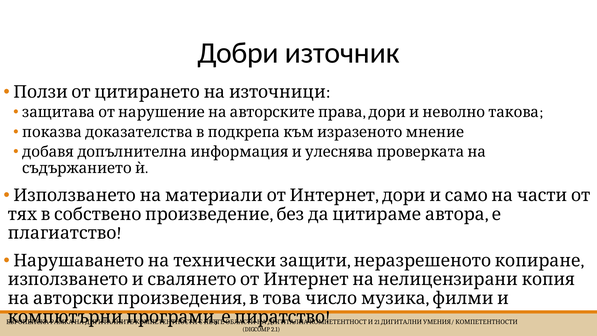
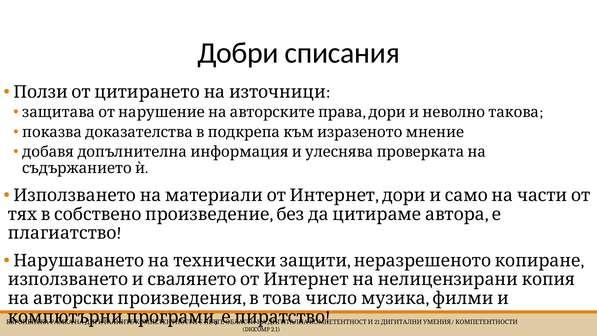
източник: източник -> списания (342, 53)
